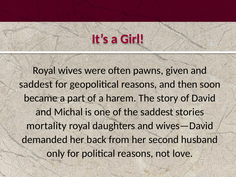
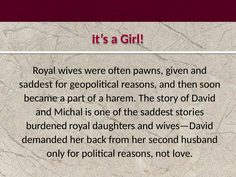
mortality: mortality -> burdened (47, 126)
